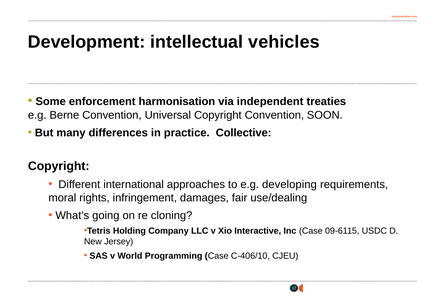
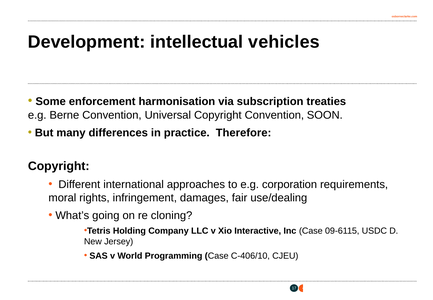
independent: independent -> subscription (270, 101)
Collective: Collective -> Therefore (244, 133)
developing: developing -> corporation (290, 184)
